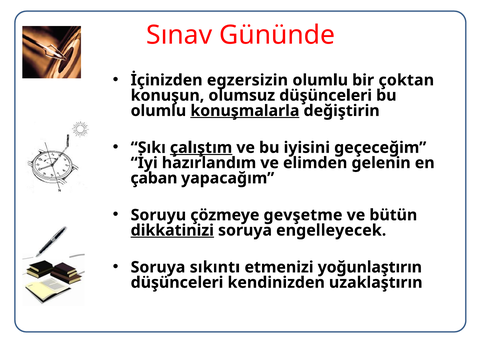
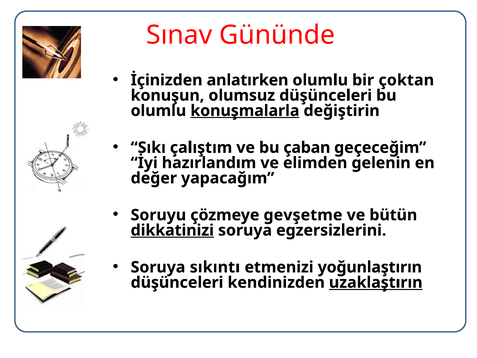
egzersizin: egzersizin -> anlatırken (248, 80)
çalıştım underline: present -> none (201, 148)
iyisini: iyisini -> çaban (307, 148)
çaban: çaban -> değer (154, 178)
engelleyecek: engelleyecek -> egzersizlerini (331, 230)
uzaklaştırın underline: none -> present (376, 282)
